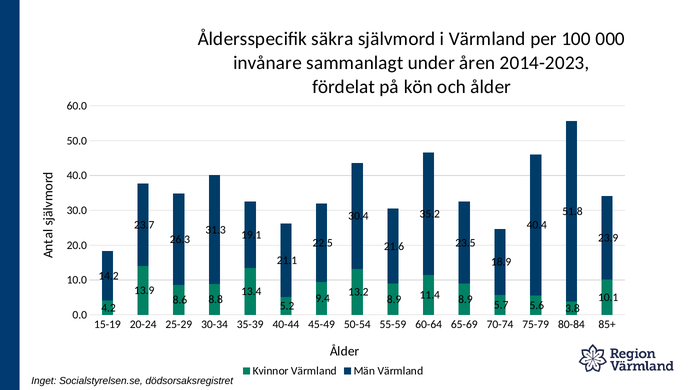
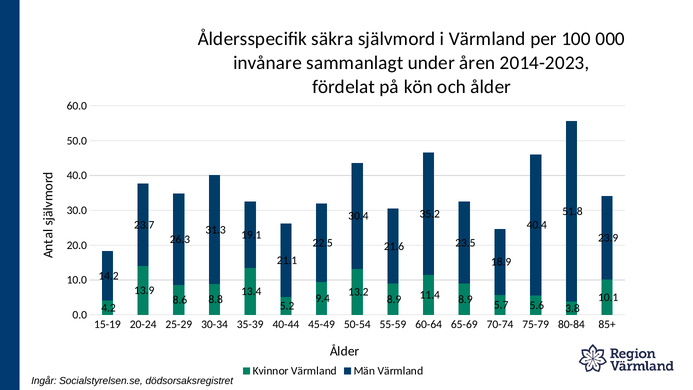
Inget: Inget -> Ingår (44, 381)
